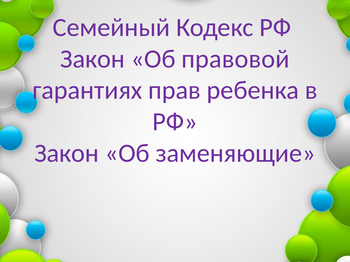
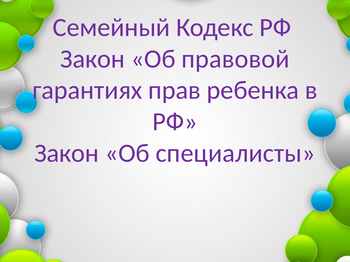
заменяющие: заменяющие -> специалисты (235, 153)
